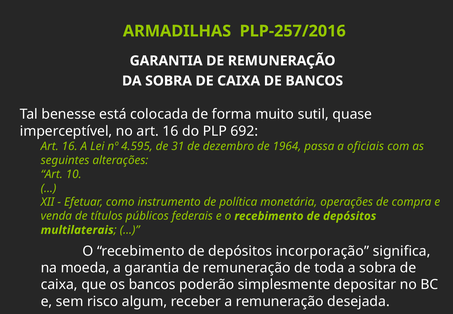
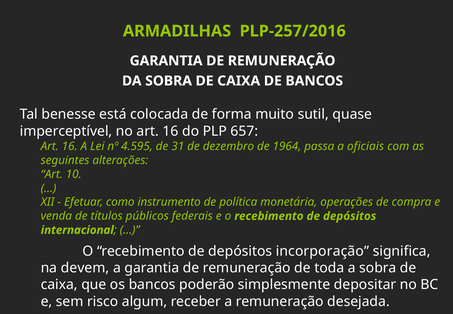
692: 692 -> 657 (244, 131)
multilaterais: multilaterais -> internacional (77, 230)
moeda: moeda -> devem (85, 268)
